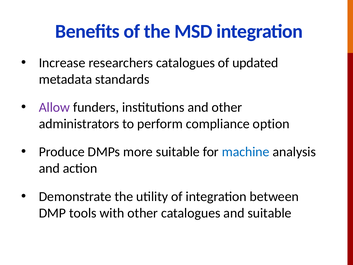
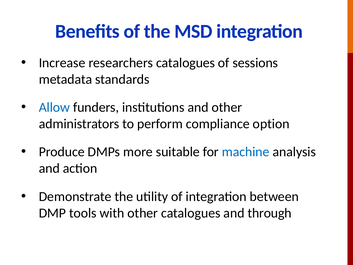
updated: updated -> sessions (255, 63)
Allow colour: purple -> blue (54, 107)
and suitable: suitable -> through (270, 213)
